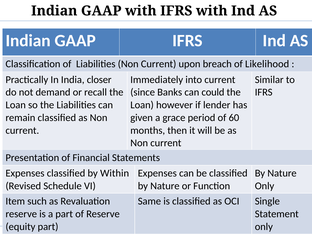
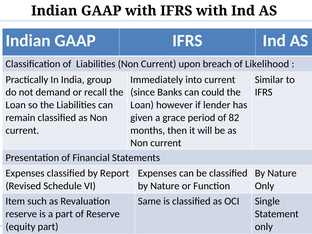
closer: closer -> group (99, 80)
60: 60 -> 82 (234, 118)
Within: Within -> Report (115, 173)
